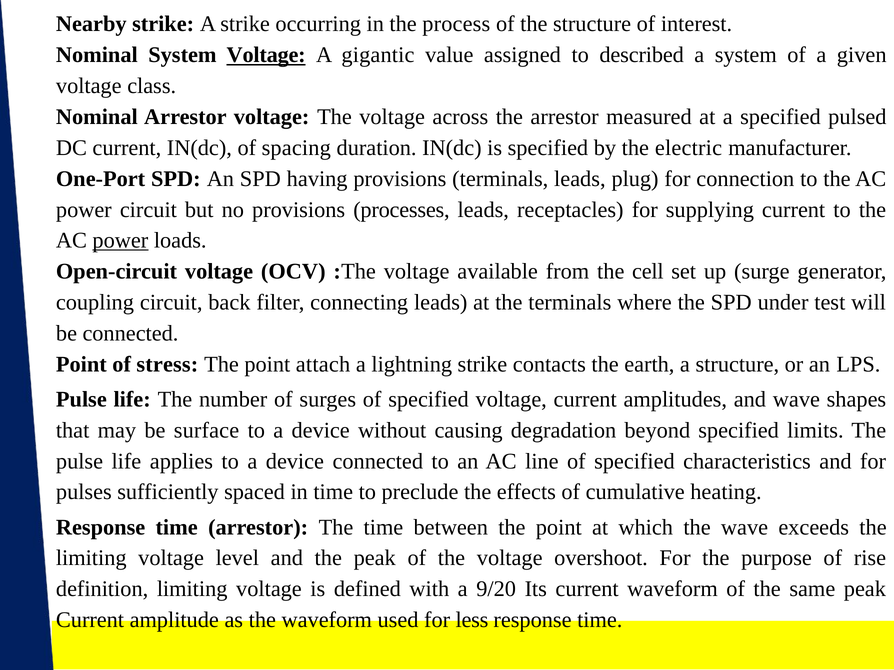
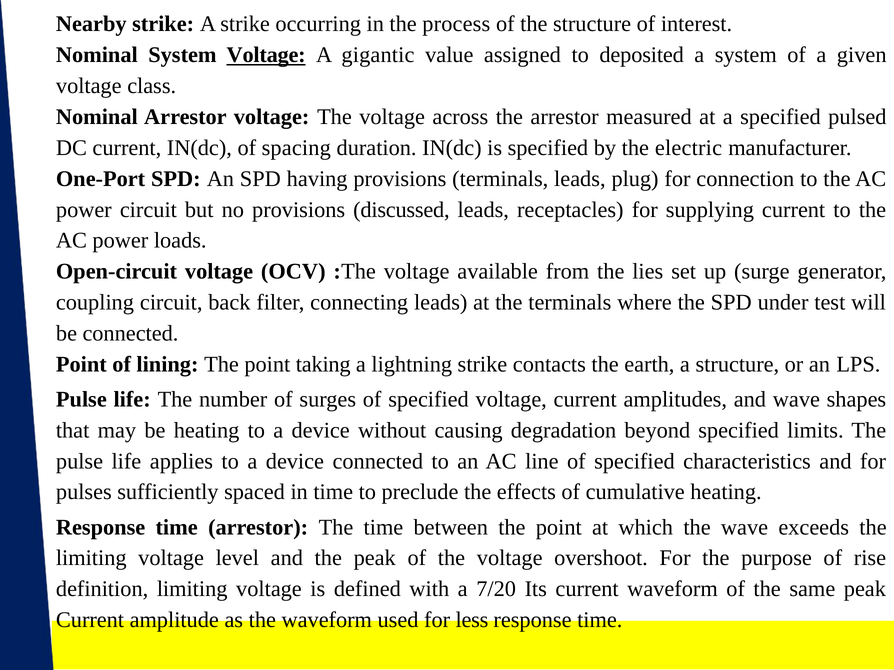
described: described -> deposited (642, 55)
processes: processes -> discussed (401, 210)
power underline: present -> none (120, 241)
cell: cell -> lies (648, 272)
stress: stress -> lining (167, 365)
attach: attach -> taking (323, 365)
be surface: surface -> heating (207, 431)
9/20: 9/20 -> 7/20 (496, 589)
